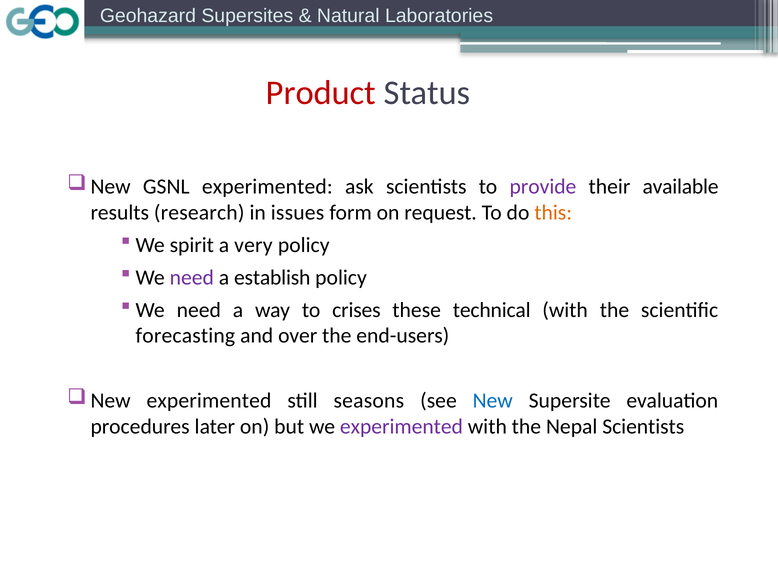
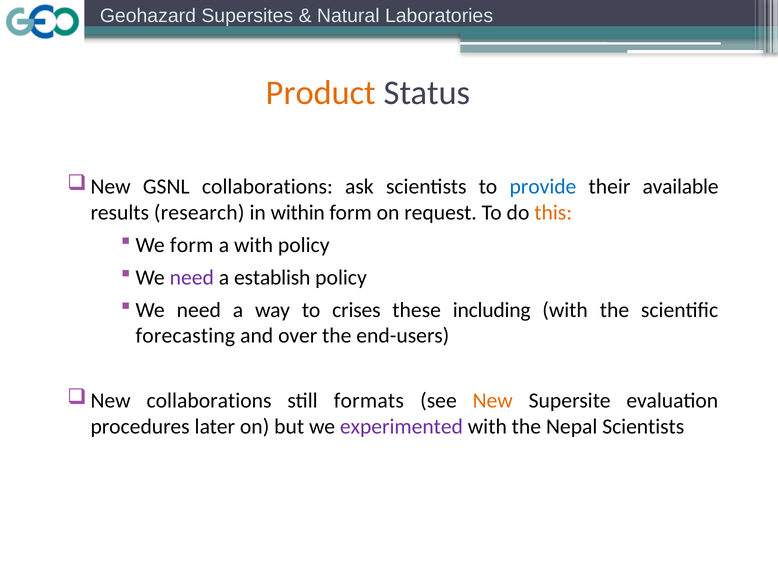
Product colour: red -> orange (321, 93)
GSNL experimented: experimented -> collaborations (267, 187)
provide colour: purple -> blue (543, 187)
issues: issues -> within (298, 213)
We spirit: spirit -> form (192, 245)
a very: very -> with (254, 245)
technical: technical -> including (492, 310)
New experimented: experimented -> collaborations (209, 401)
seasons: seasons -> formats (369, 401)
New colour: blue -> orange (493, 401)
